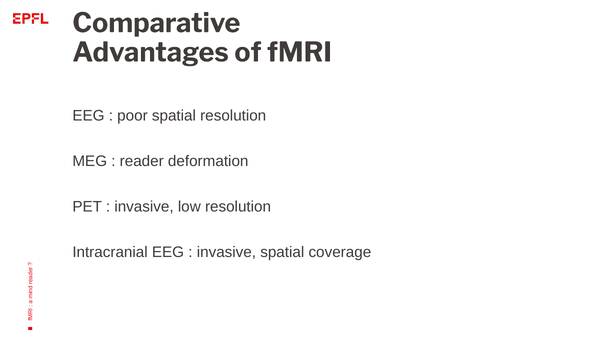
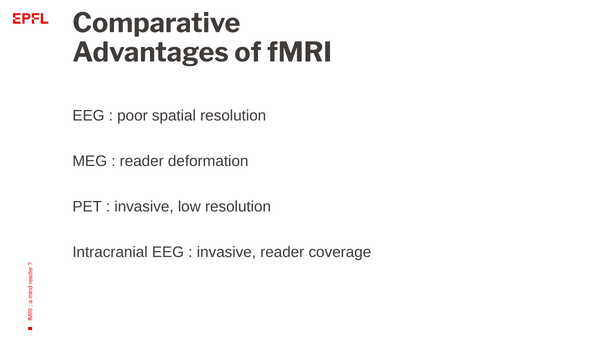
invasive spatial: spatial -> reader (282, 252)
